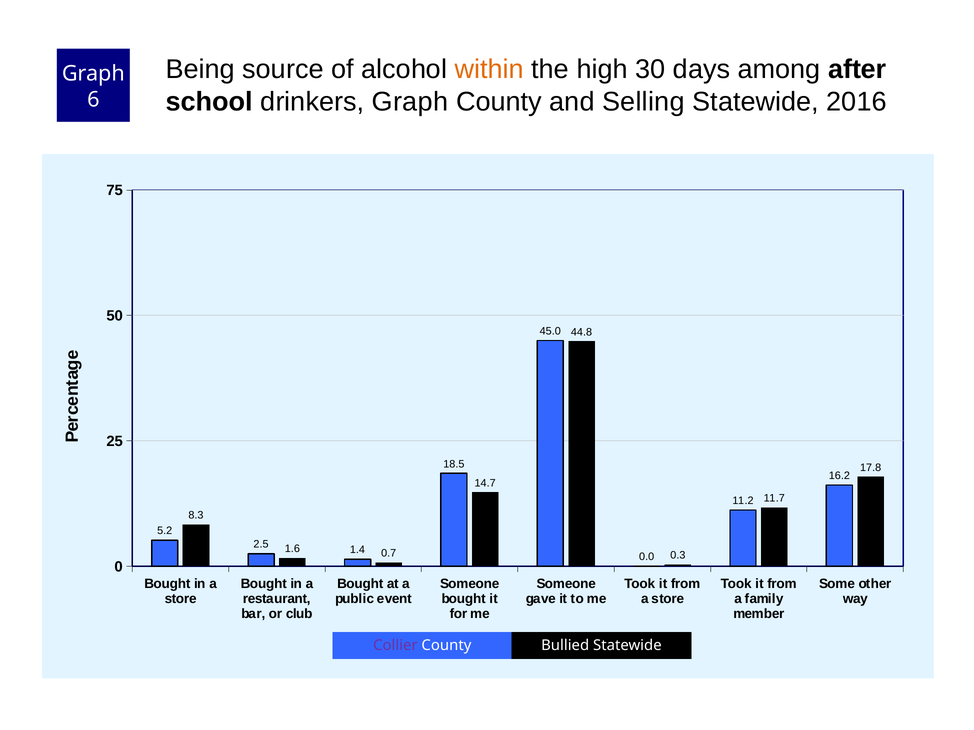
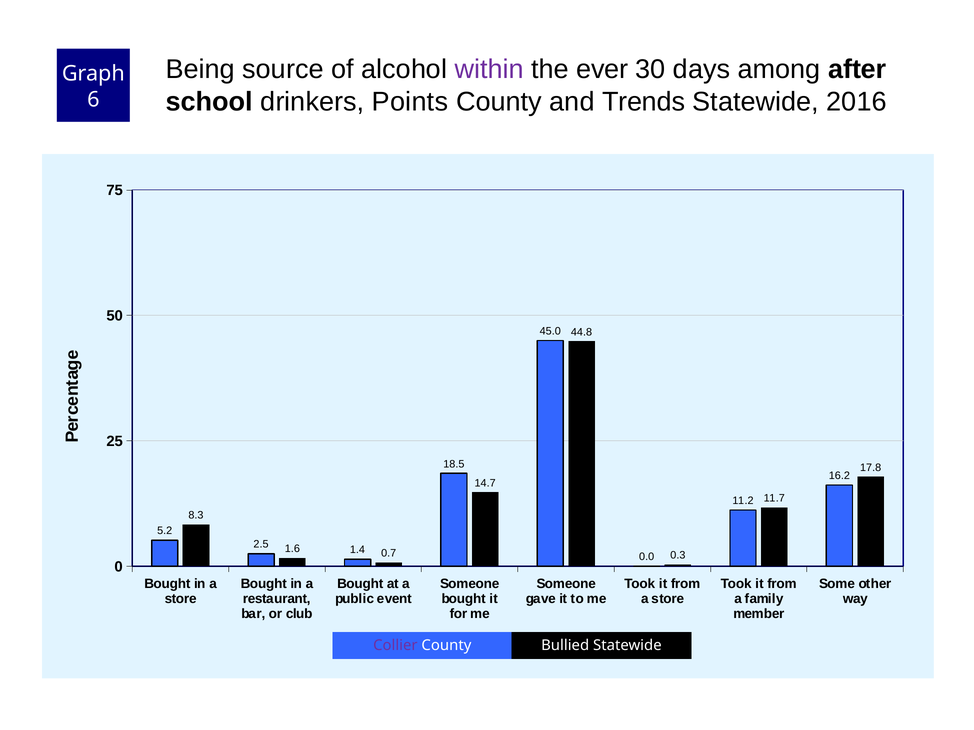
within colour: orange -> purple (489, 69)
high: high -> ever (602, 69)
drinkers Graph: Graph -> Points (410, 102)
Selling: Selling -> Trends (644, 102)
